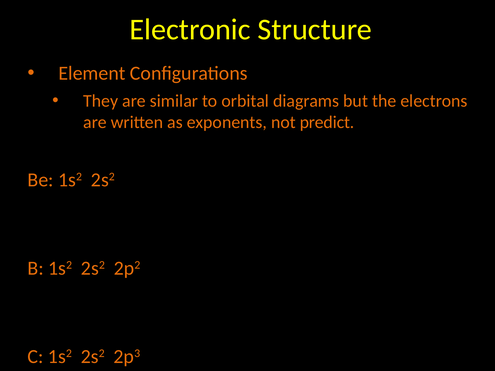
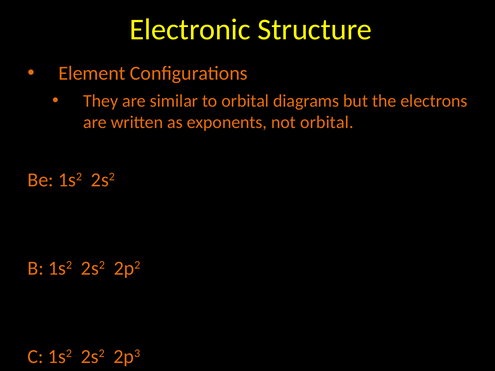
not predict: predict -> orbital (327, 122)
